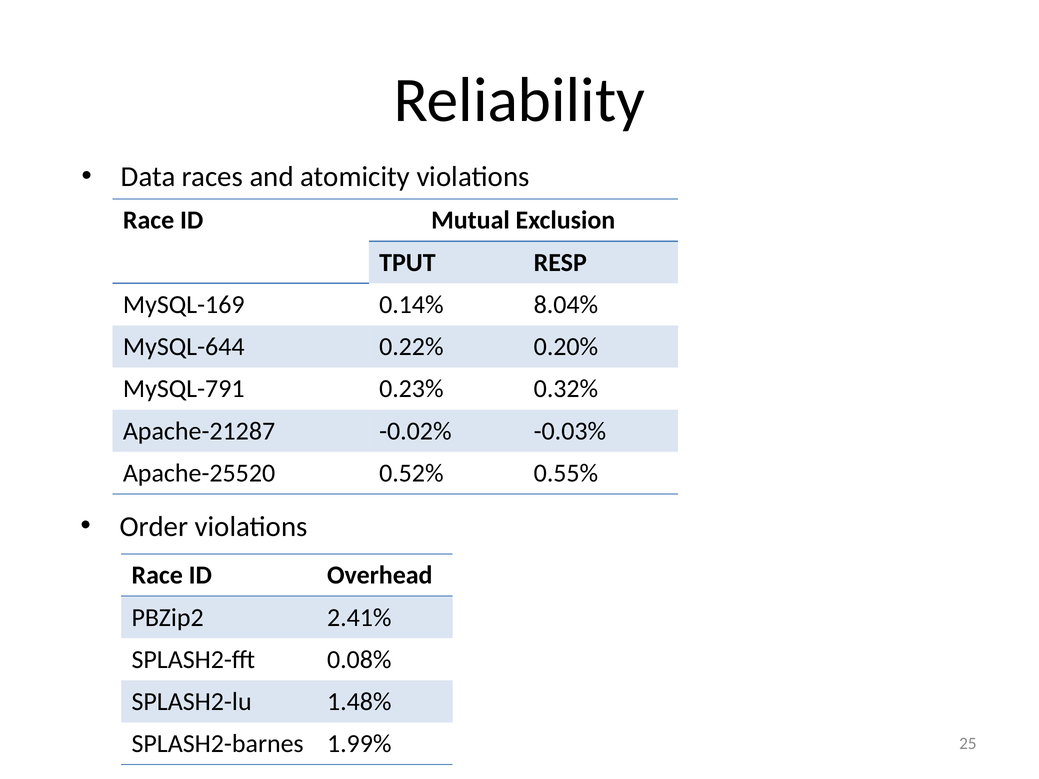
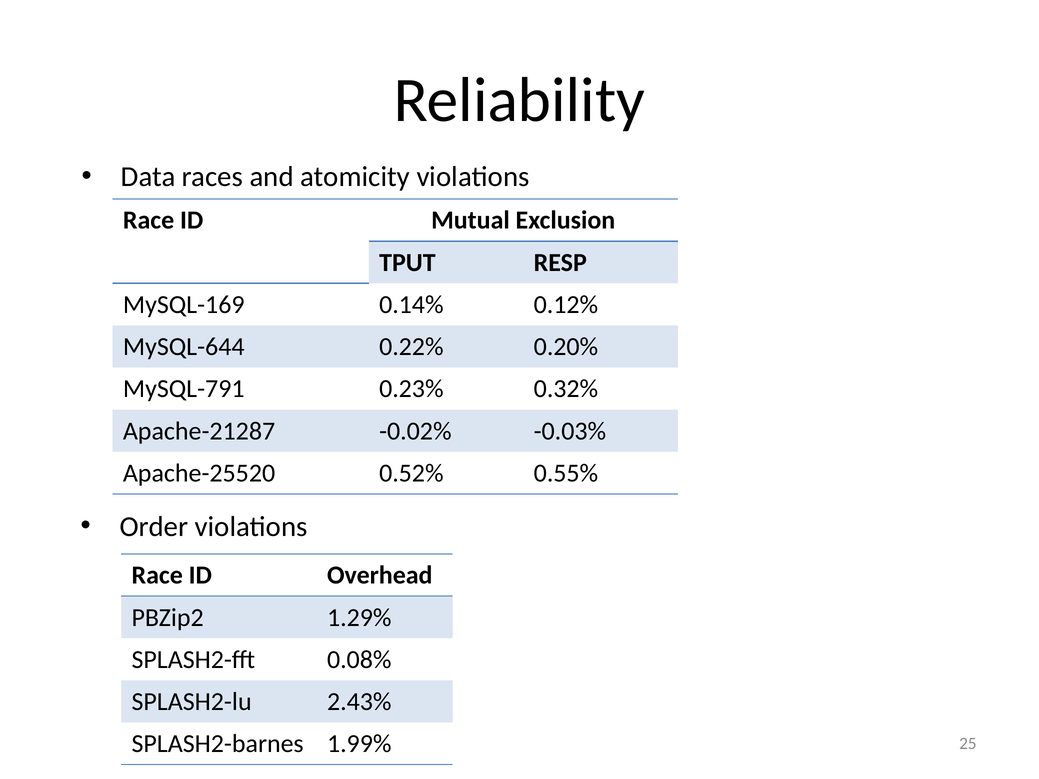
8.04%: 8.04% -> 0.12% (566, 305)
2.41%: 2.41% -> 1.29% (359, 618)
1.48%: 1.48% -> 2.43% (359, 702)
